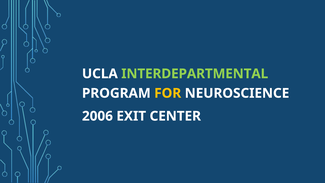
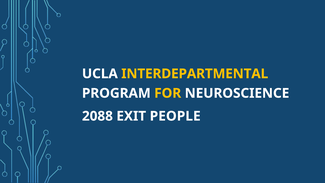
INTERDEPARTMENTAL colour: light green -> yellow (195, 74)
2006: 2006 -> 2088 (97, 116)
CENTER: CENTER -> PEOPLE (175, 116)
